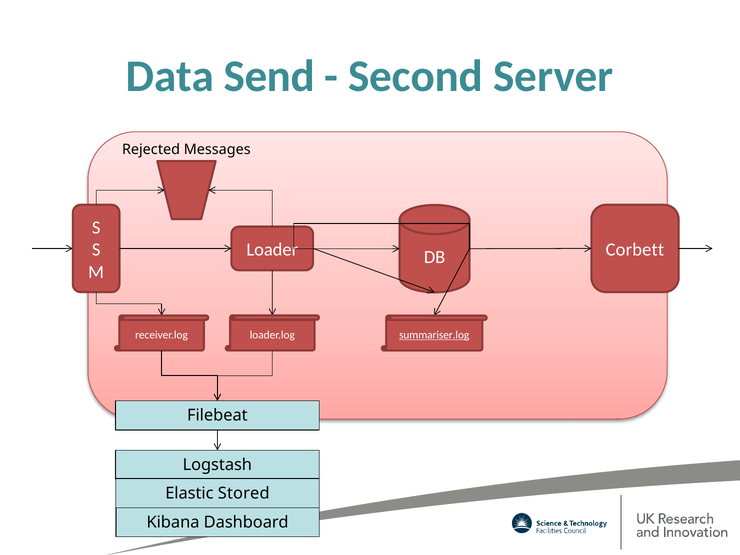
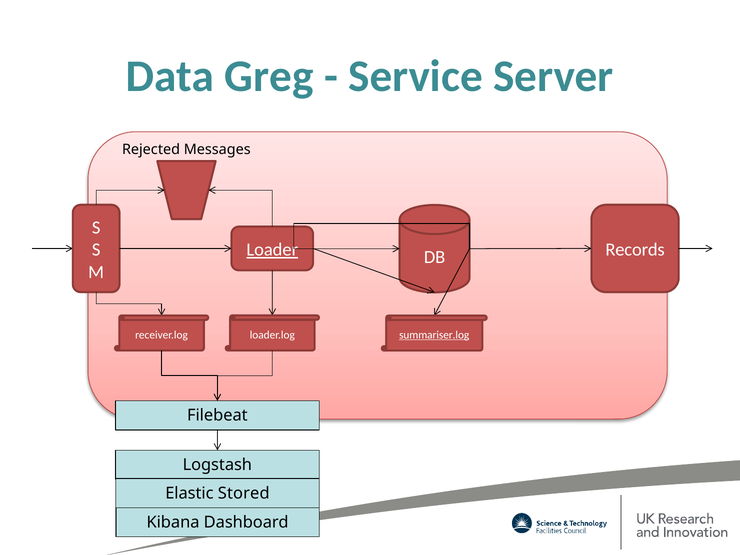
Send: Send -> Greg (269, 76)
Second: Second -> Service (416, 76)
Loader underline: none -> present (272, 250)
Corbett: Corbett -> Records (635, 250)
